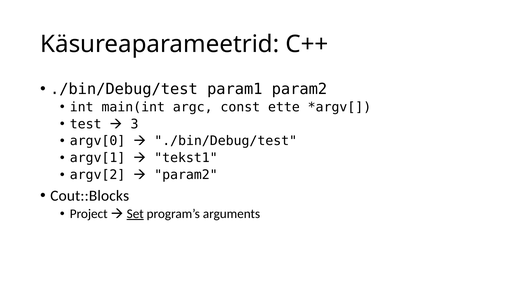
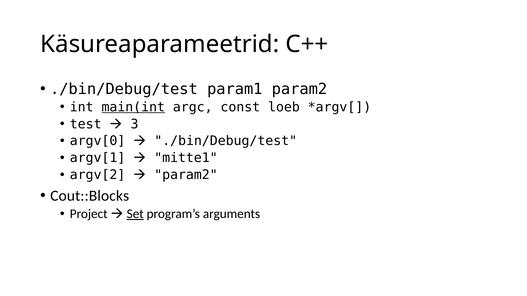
main(int underline: none -> present (133, 107)
ette: ette -> loeb (284, 107)
tekst1: tekst1 -> mitte1 (186, 158)
